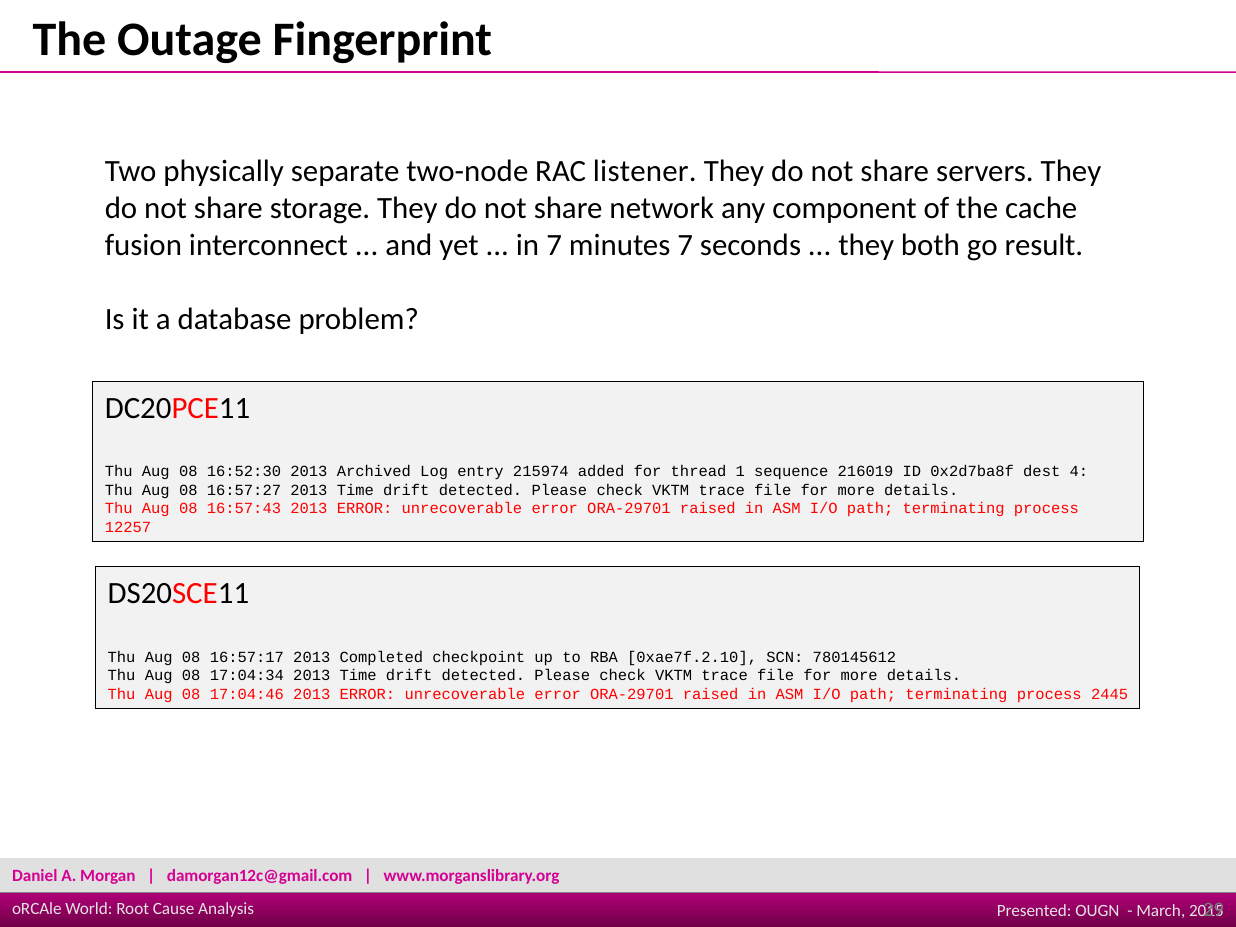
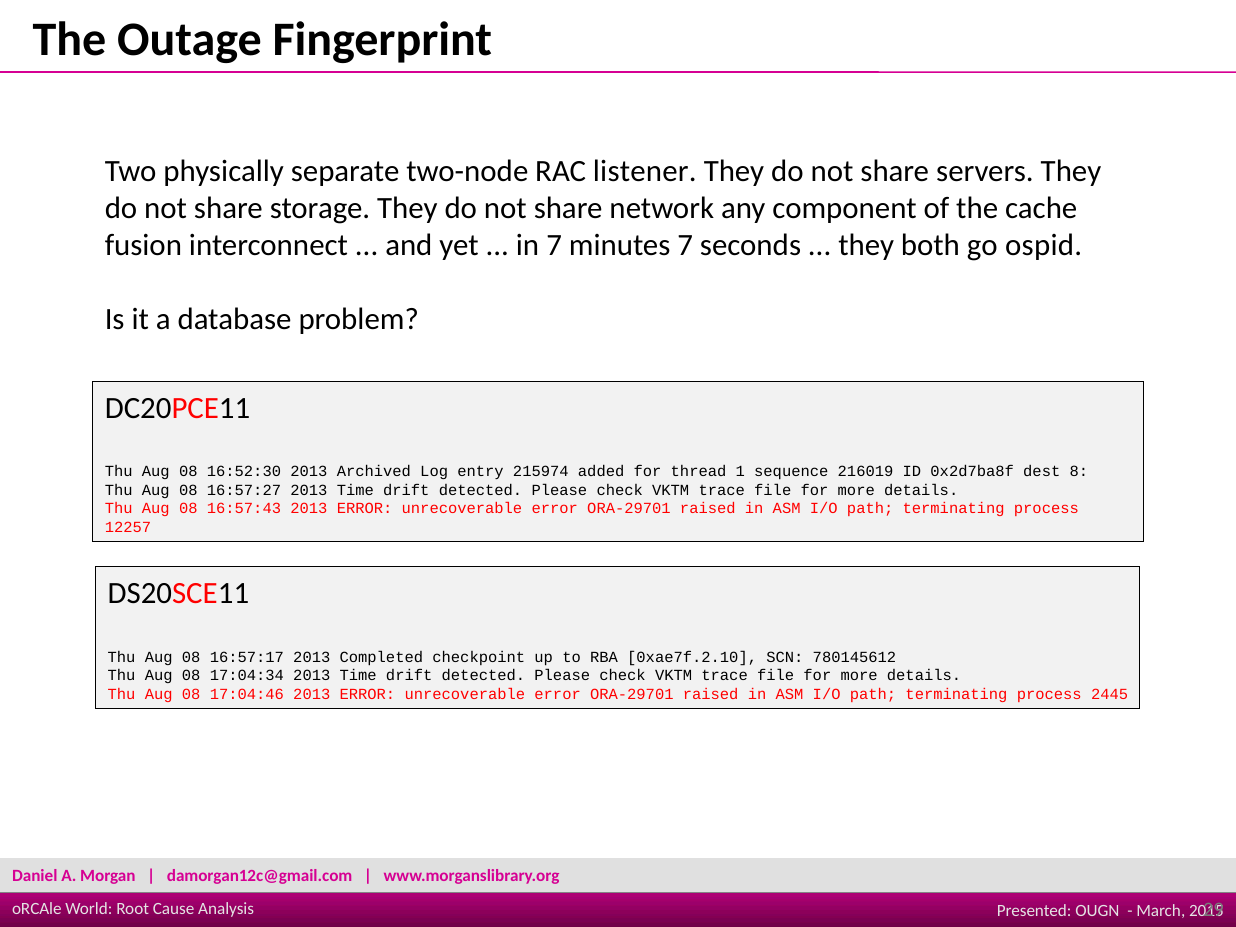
result: result -> ospid (1044, 245)
4: 4 -> 8 (1079, 472)
